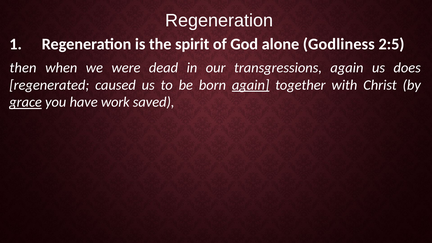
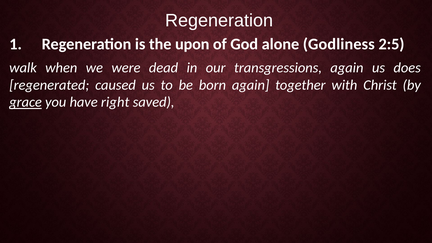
spirit: spirit -> upon (192, 44)
then: then -> walk (23, 68)
again underline: present -> none (251, 85)
work: work -> right (115, 102)
